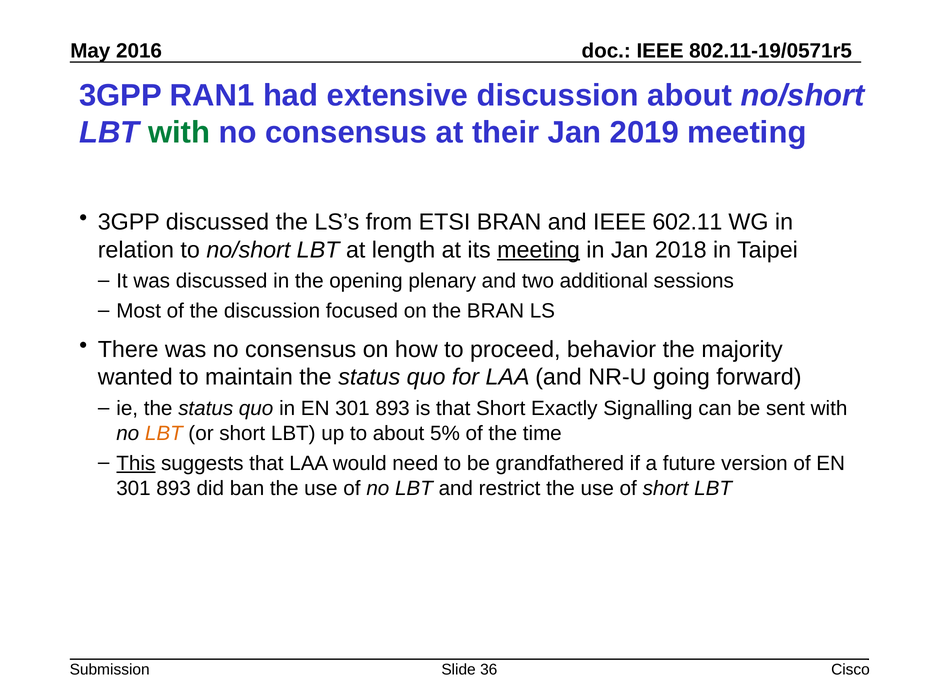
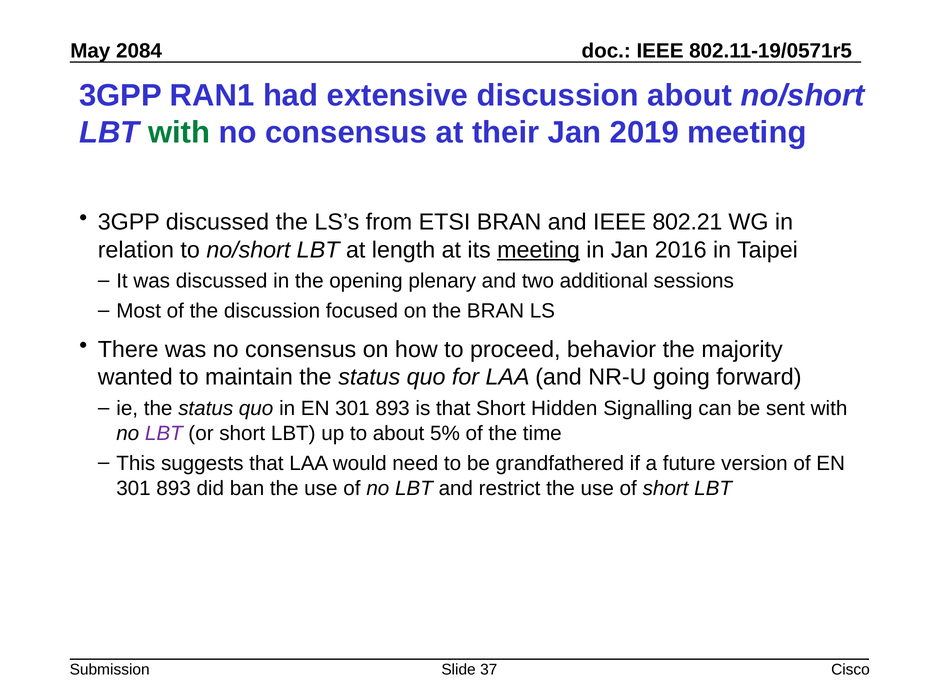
2016: 2016 -> 2084 (139, 51)
602.11: 602.11 -> 802.21 (687, 222)
2018: 2018 -> 2016 (681, 250)
Exactly: Exactly -> Hidden (564, 409)
LBT colour: orange -> purple (164, 434)
This underline: present -> none (136, 464)
36: 36 -> 37 (489, 670)
